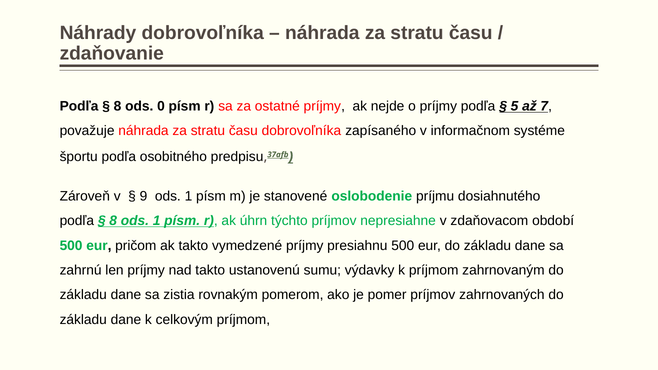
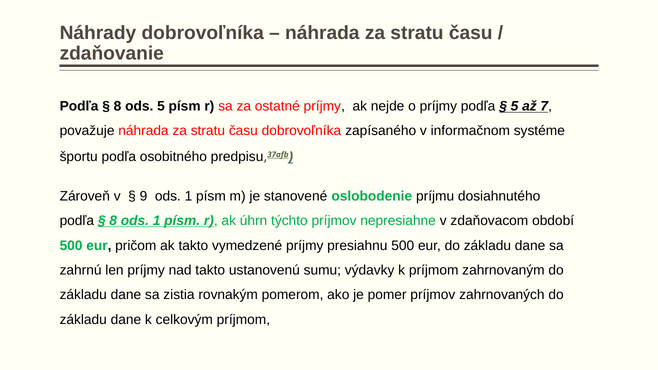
ods 0: 0 -> 5 (161, 106)
